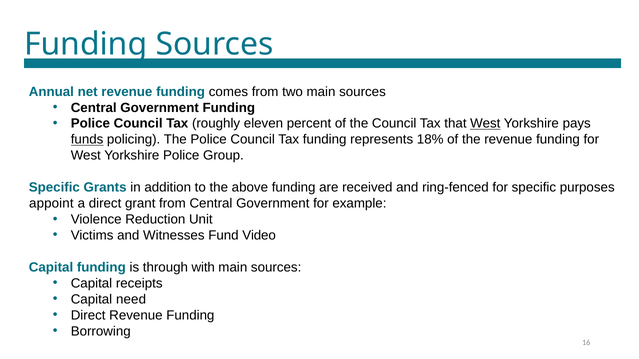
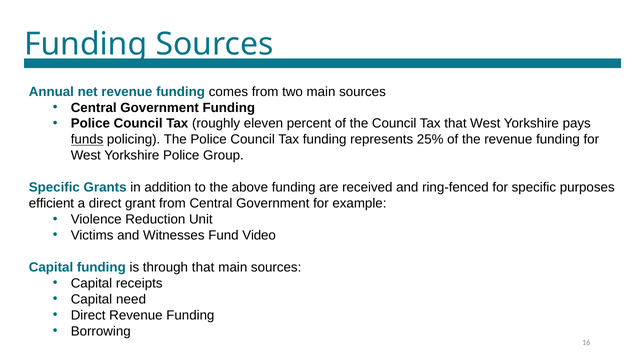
West underline: present -> none (485, 124)
18%: 18% -> 25% (430, 140)
appoint: appoint -> efficient (51, 204)
through with: with -> that (203, 268)
